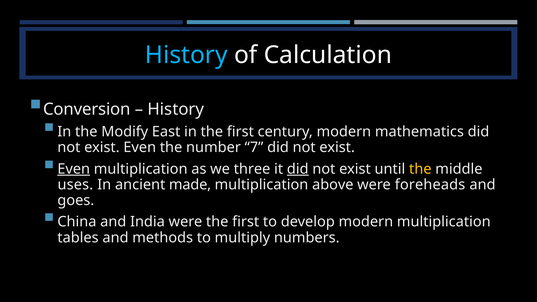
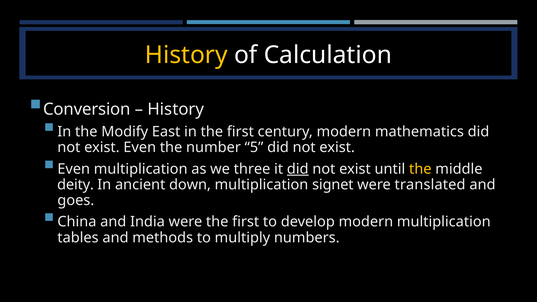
History colour: light blue -> yellow (186, 55)
7: 7 -> 5 (254, 147)
Even underline: present -> none (74, 169)
uses: uses -> deity (76, 185)
made: made -> down (190, 185)
above: above -> signet (333, 185)
foreheads: foreheads -> translated (430, 185)
